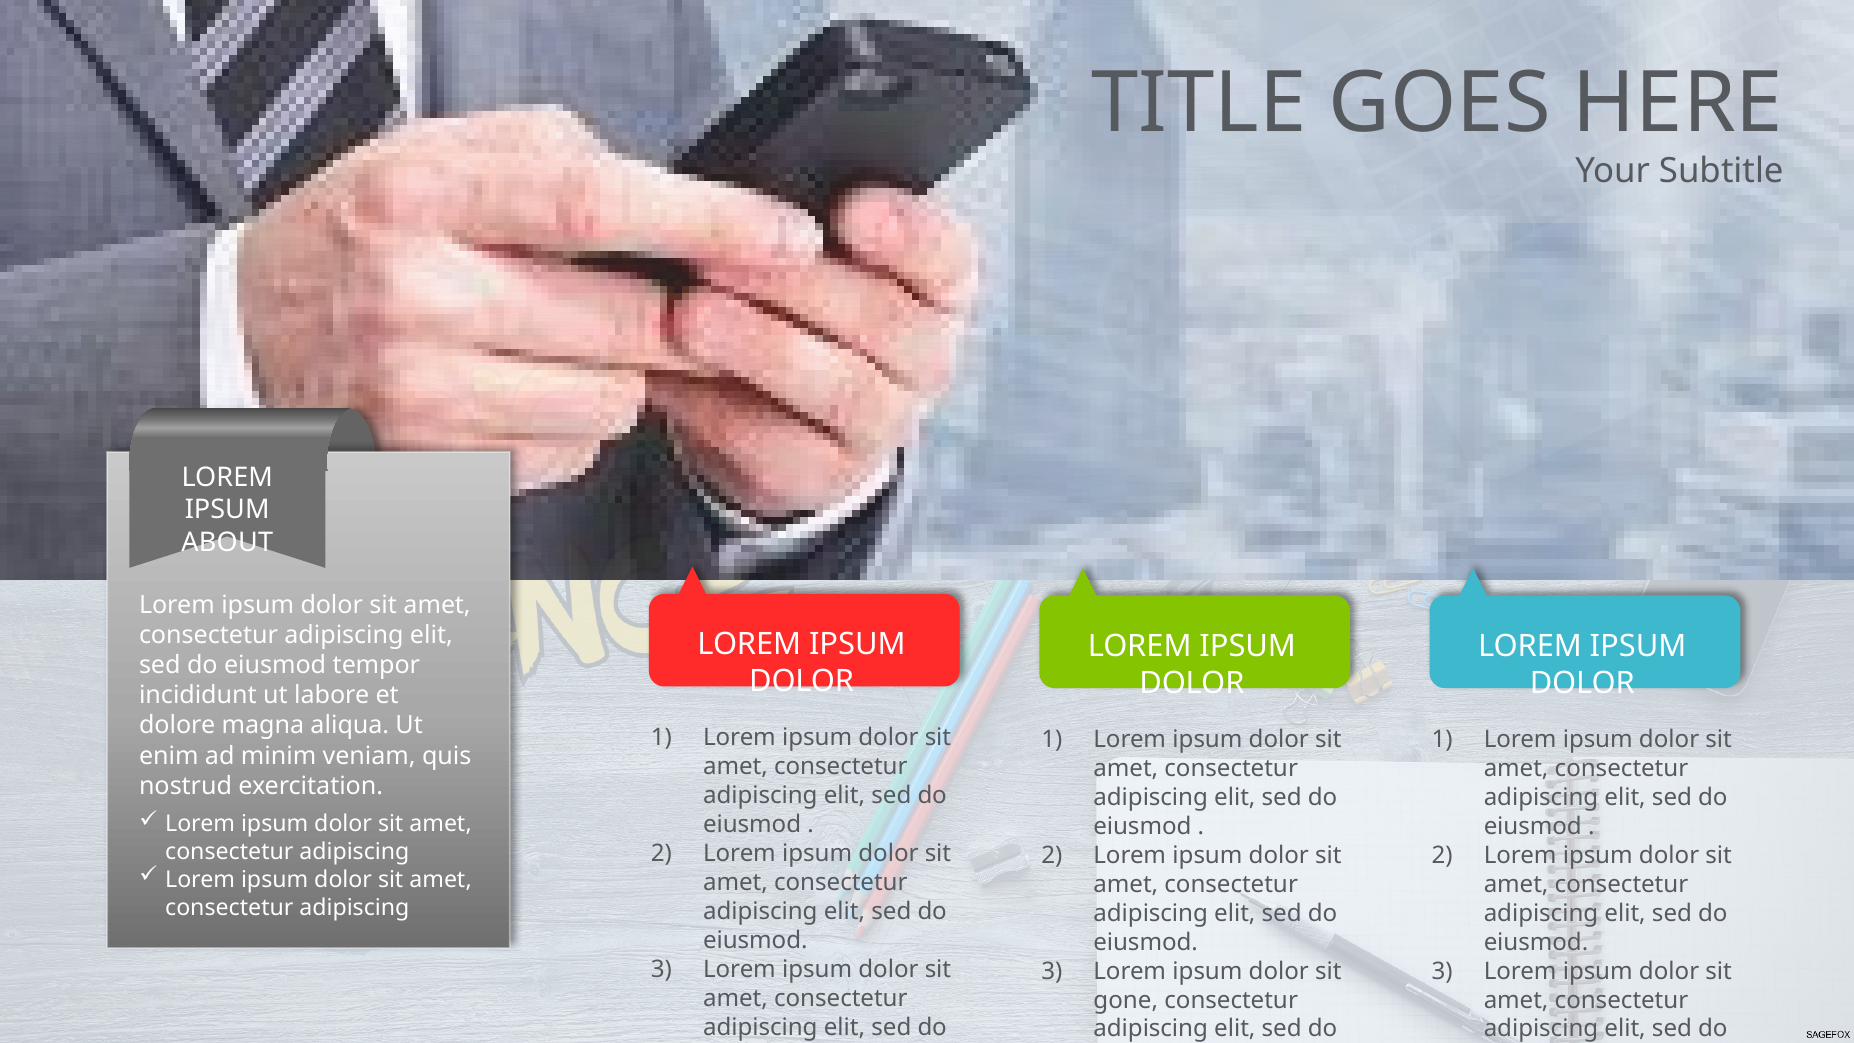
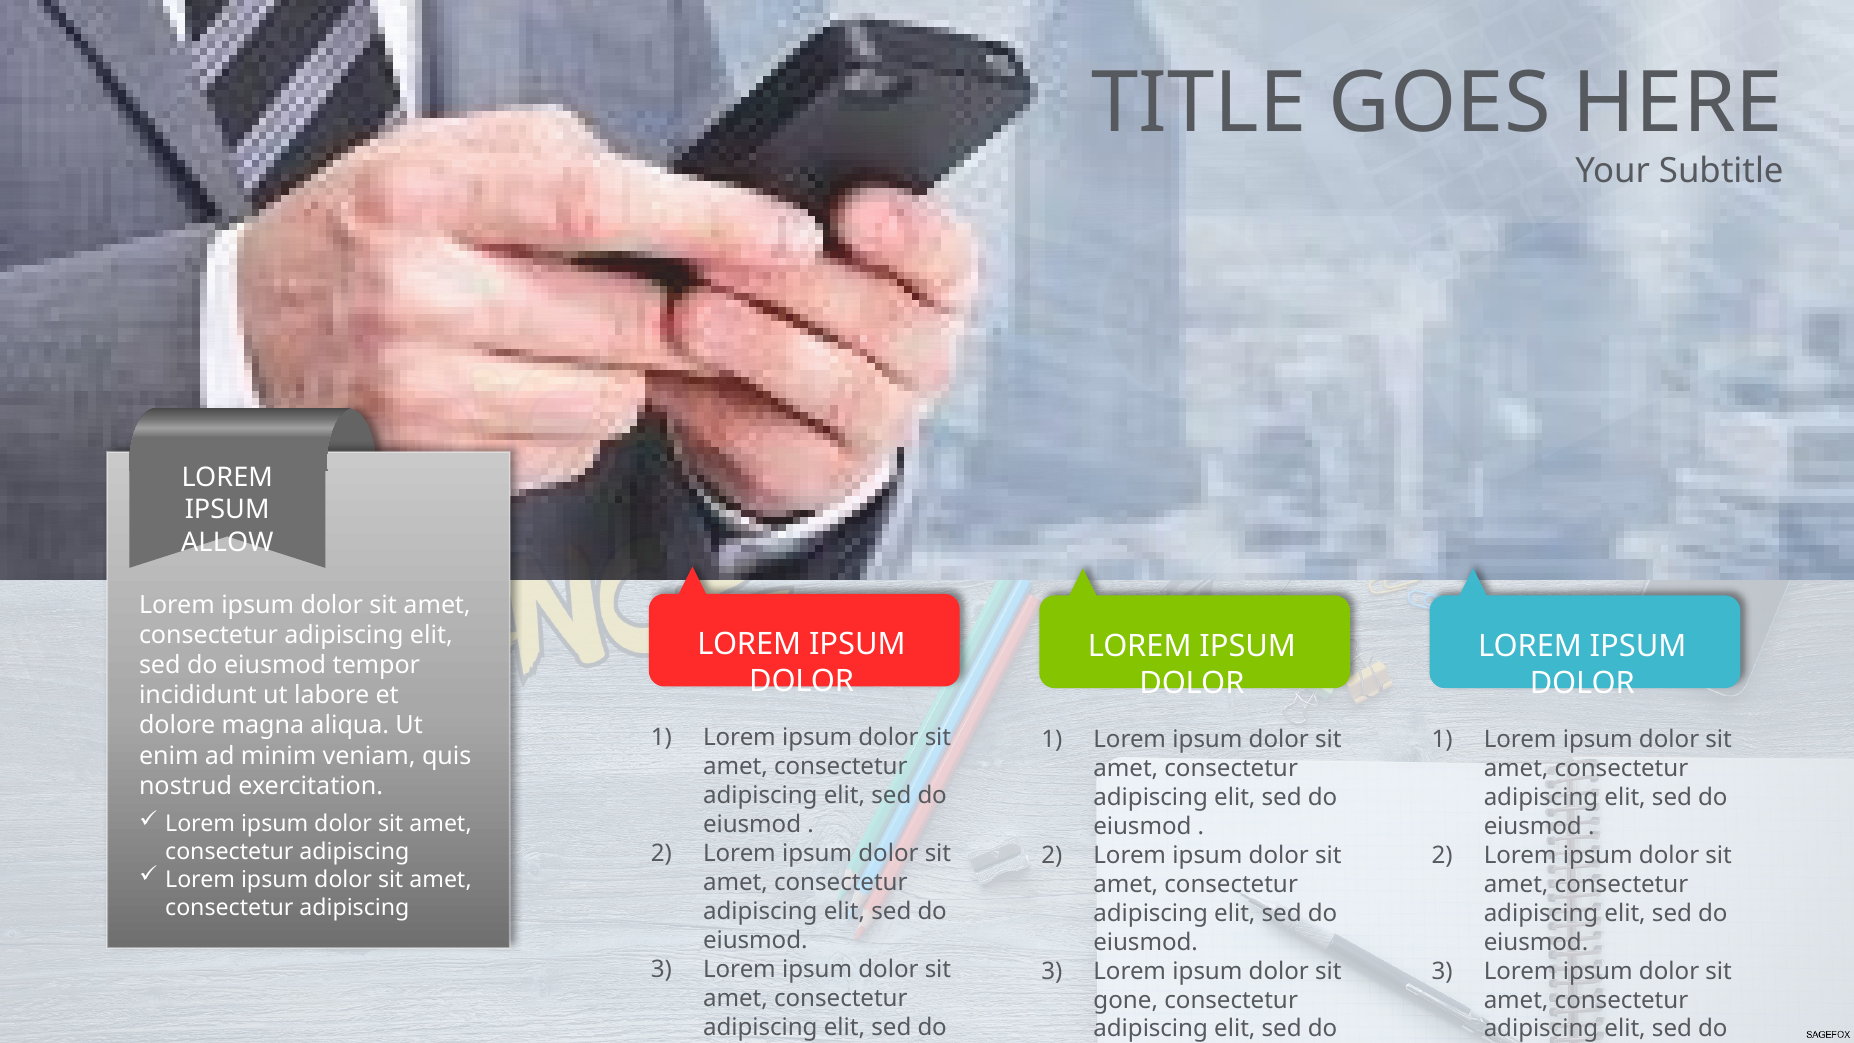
ABOUT: ABOUT -> ALLOW (227, 542)
